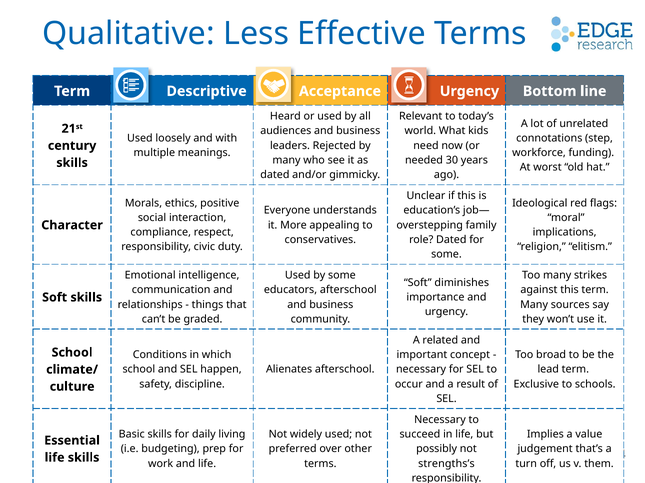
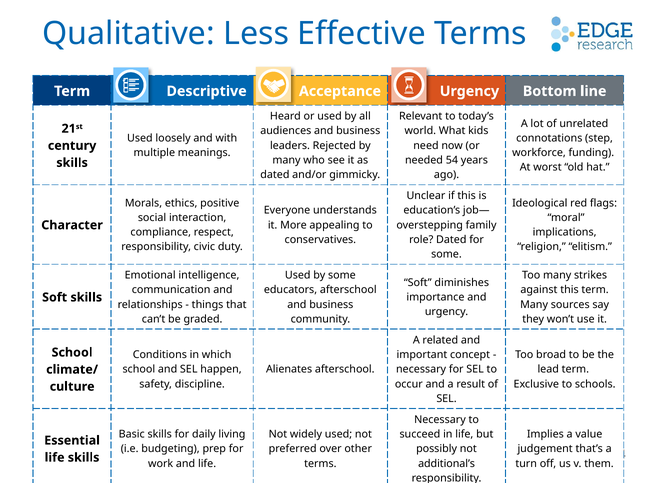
30: 30 -> 54 (452, 160)
strengths’s: strengths’s -> additional’s (447, 464)
